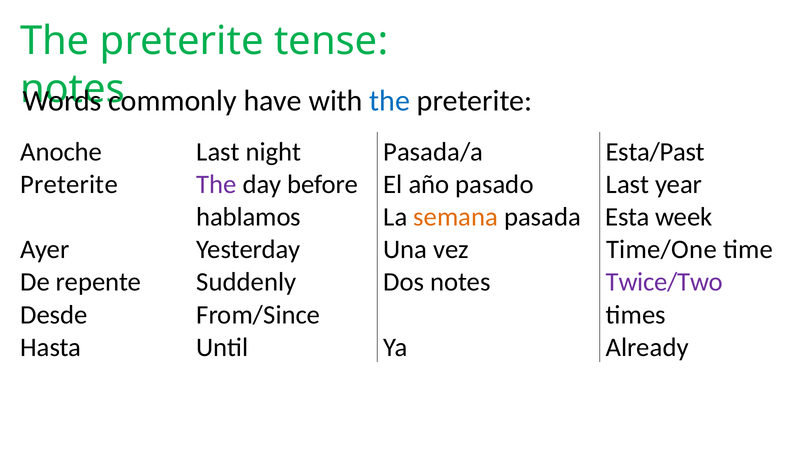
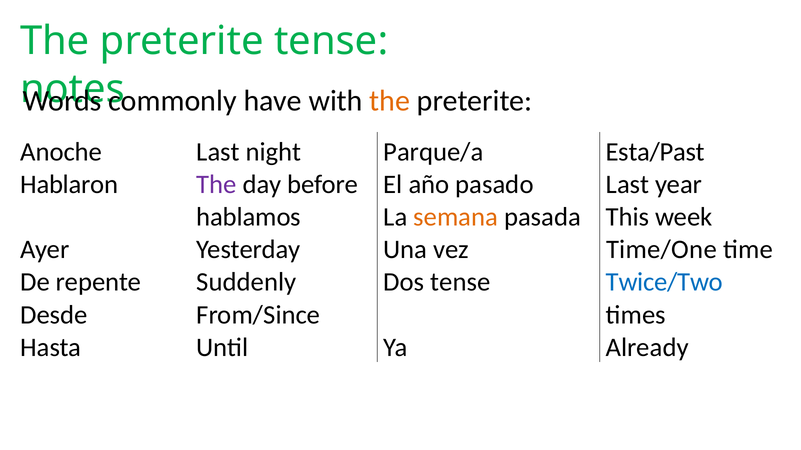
the colour: blue -> orange (390, 101)
Pasada/a: Pasada/a -> Parque/a (433, 152)
Preterite: Preterite -> Hablaron (69, 185)
Esta: Esta -> This (627, 217)
Dos notes: notes -> tense (460, 282)
Twice/Two colour: purple -> blue (664, 282)
